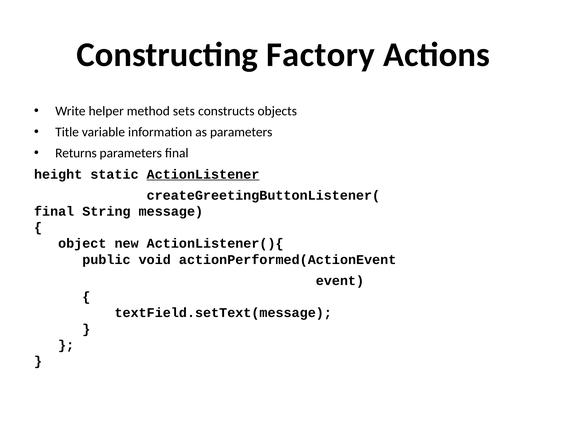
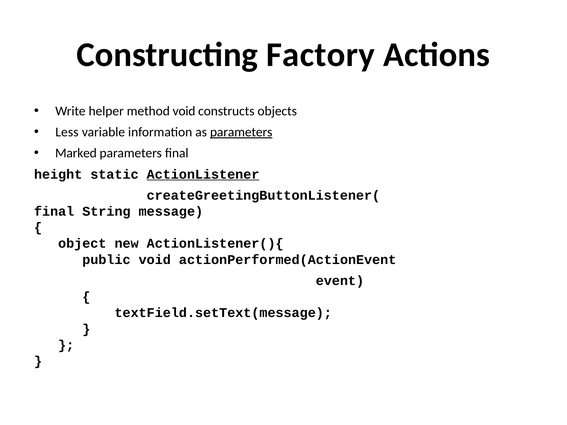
method sets: sets -> void (184, 111)
Title: Title -> Less (67, 132)
parameters underline: none -> present (241, 132)
Returns: Returns -> Marked (76, 153)
